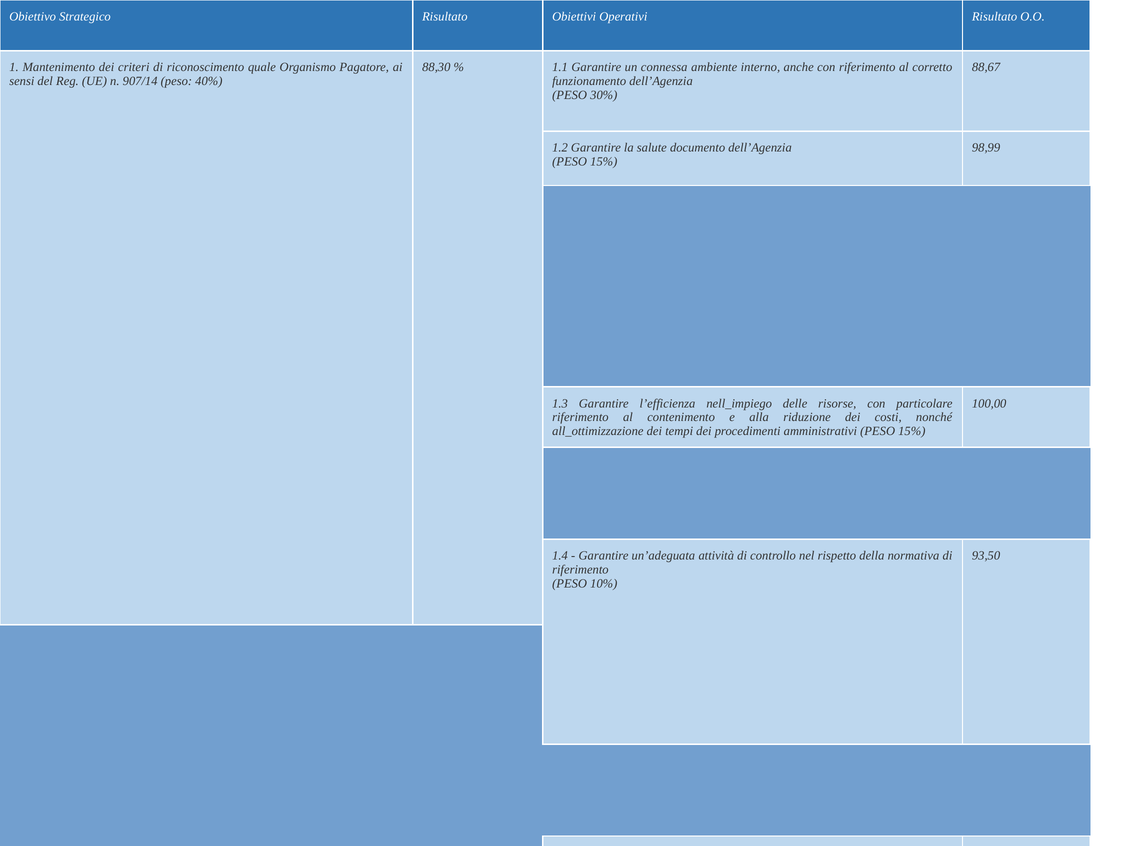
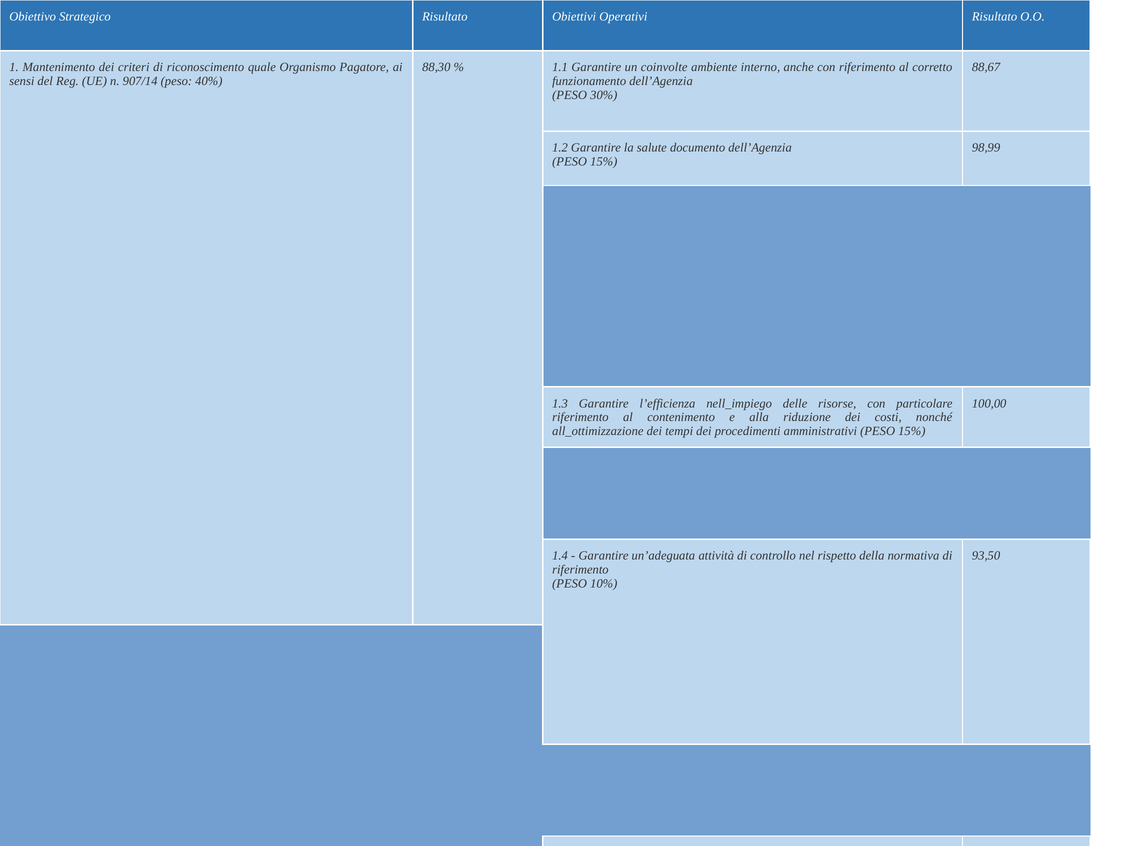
connessa: connessa -> coinvolte (664, 67)
